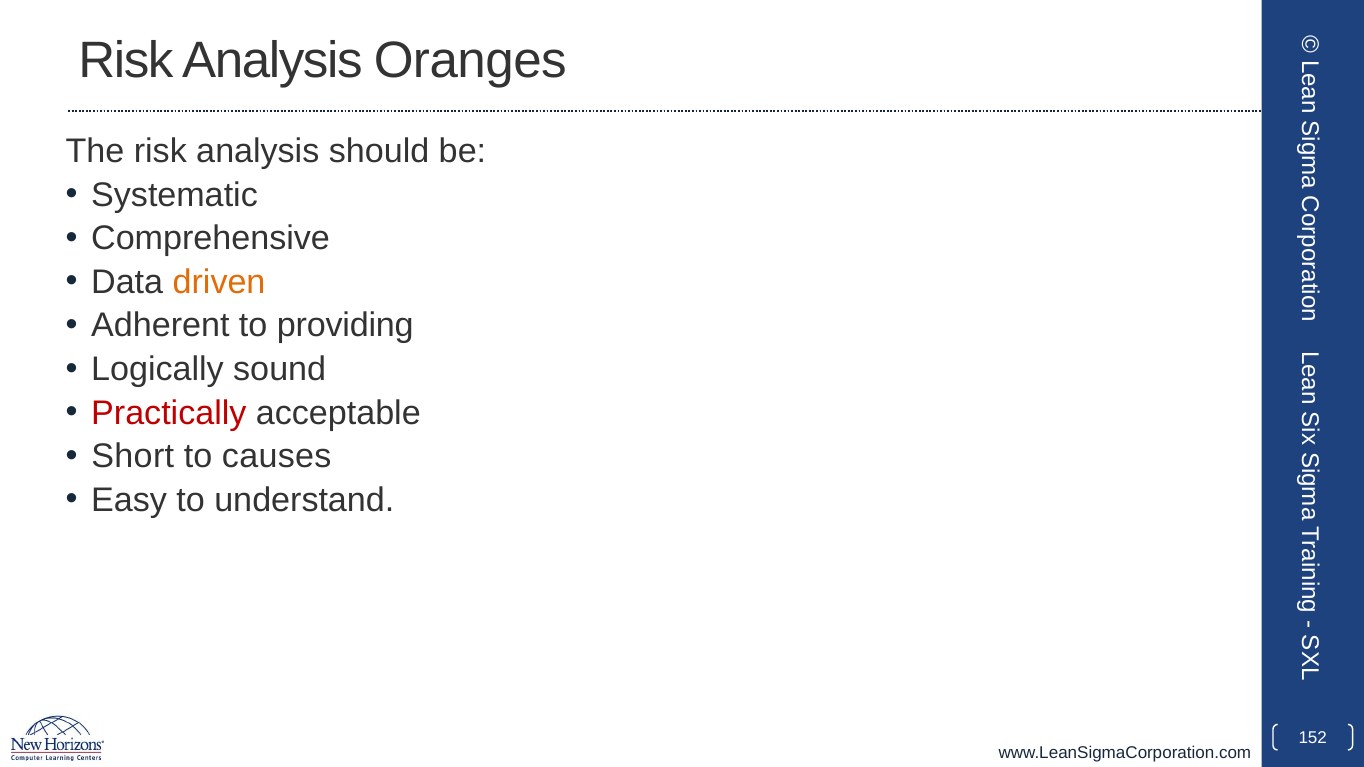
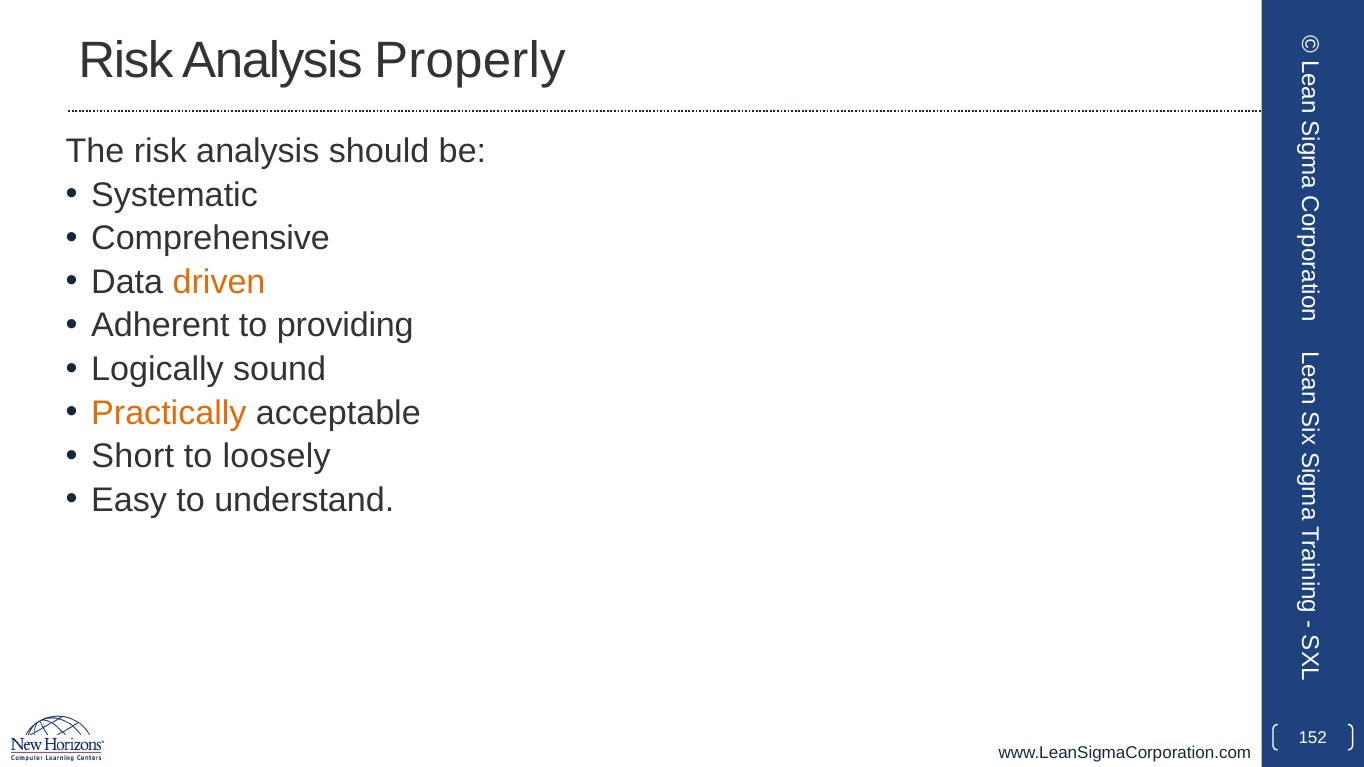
Oranges: Oranges -> Properly (470, 61)
Practically colour: red -> orange (169, 413)
causes: causes -> loosely (277, 457)
